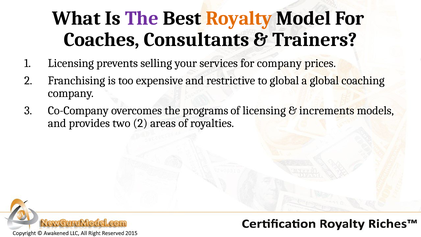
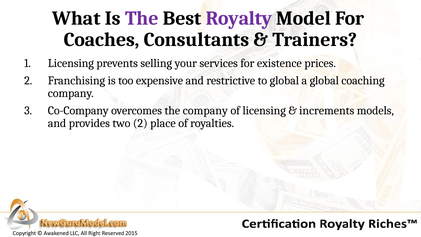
Royalty colour: orange -> purple (239, 18)
for company: company -> existence (279, 63)
the programs: programs -> company (205, 110)
areas: areas -> place (163, 123)
